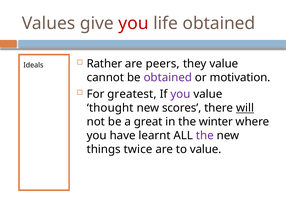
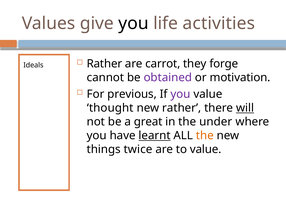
you colour: red -> black (134, 23)
life obtained: obtained -> activities (219, 23)
peers: peers -> carrot (163, 64)
they value: value -> forge (224, 64)
greatest: greatest -> previous (132, 94)
new scores: scores -> rather (182, 108)
winter: winter -> under (216, 122)
learnt underline: none -> present (155, 136)
the colour: purple -> orange (205, 136)
